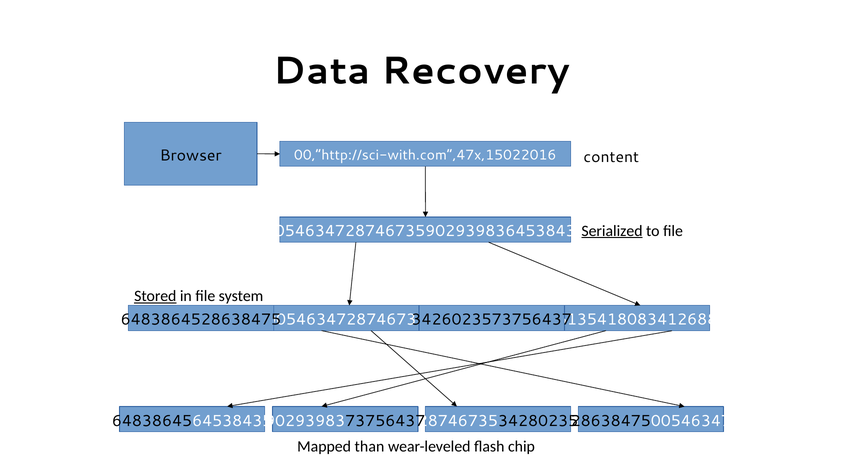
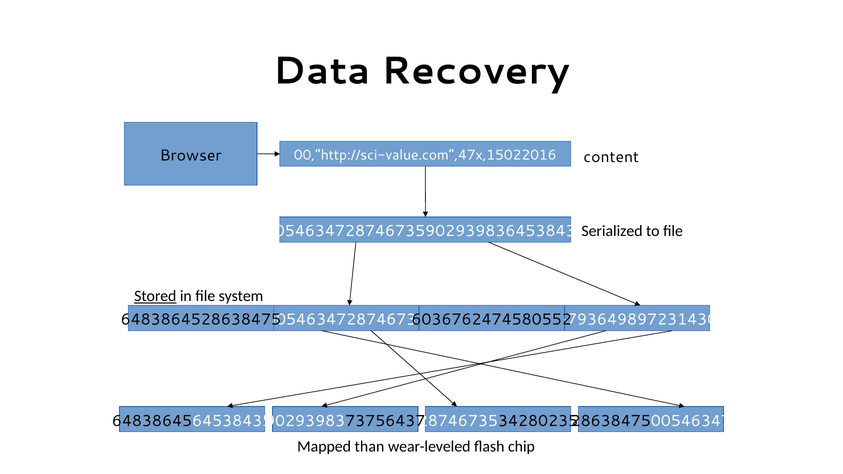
00,“http://sci-with.com”,47x,15022016: 00,“http://sci-with.com”,47x,15022016 -> 00,“http://sci-value.com”,47x,15022016 (425, 155)
Serialized underline: present -> none (612, 231)
3426023573756437: 3426023573756437 -> 6036762474580552 (492, 320)
5135418083412688: 5135418083412688 -> 5793649897231430 (637, 320)
